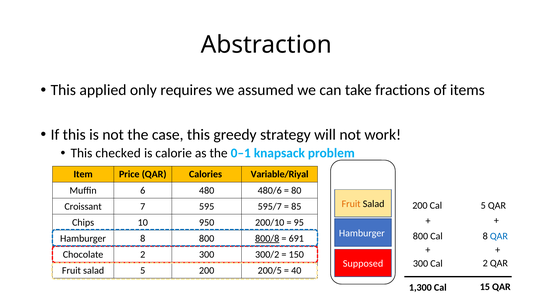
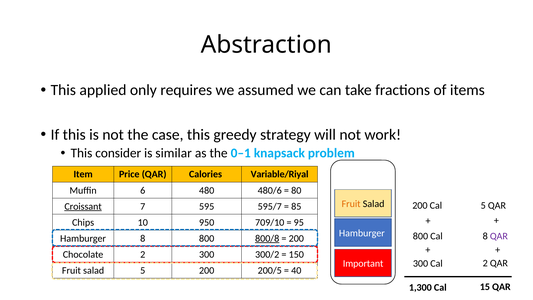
checked: checked -> consider (118, 153)
calorie: calorie -> similar (174, 153)
Croissant underline: none -> present (83, 206)
200/10: 200/10 -> 709/10 (270, 222)
QAR colour: blue -> purple (499, 236)
691: 691 -> 200 (296, 238)
Supposed: Supposed -> Important (363, 263)
